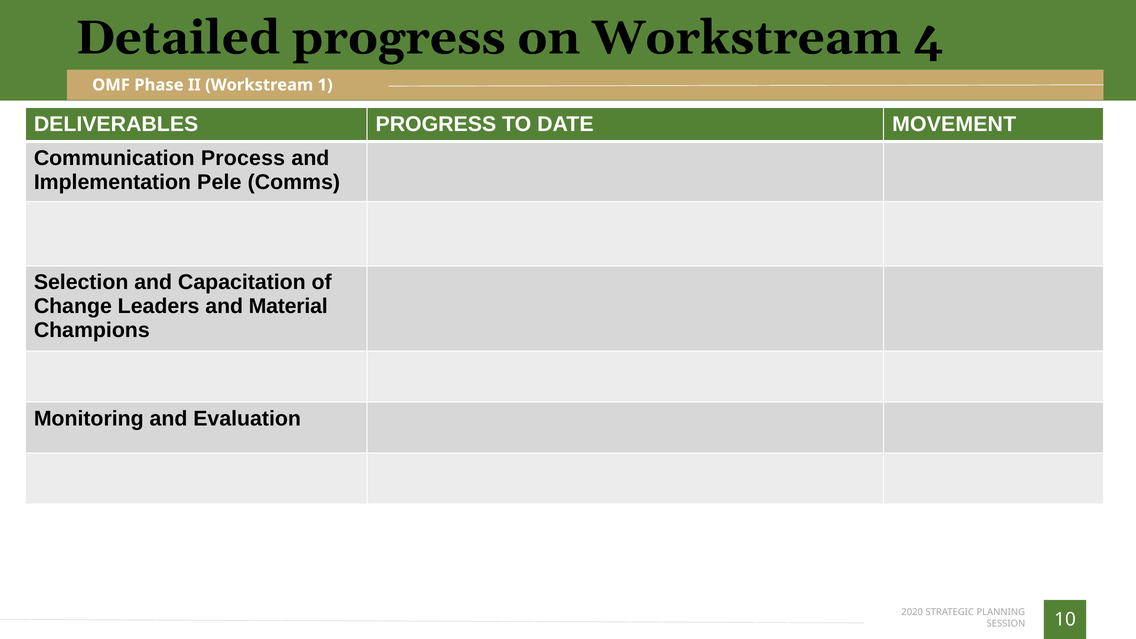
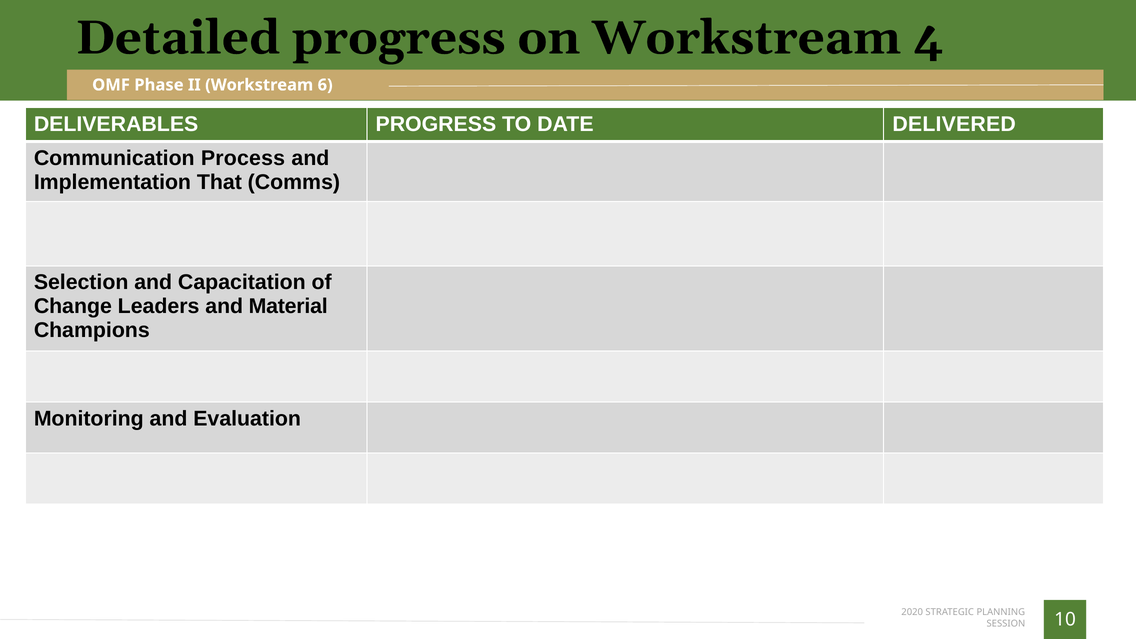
1: 1 -> 6 (325, 85)
MOVEMENT: MOVEMENT -> DELIVERED (954, 124)
Pele: Pele -> That (219, 182)
